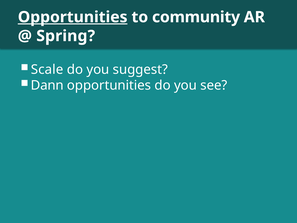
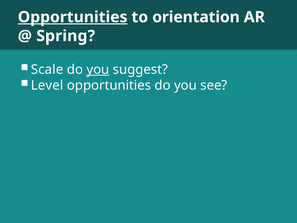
community: community -> orientation (196, 17)
you underline: none -> present (98, 69)
Dann: Dann -> Level (47, 85)
